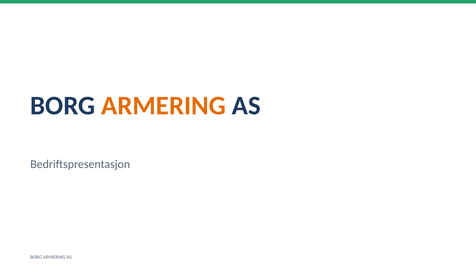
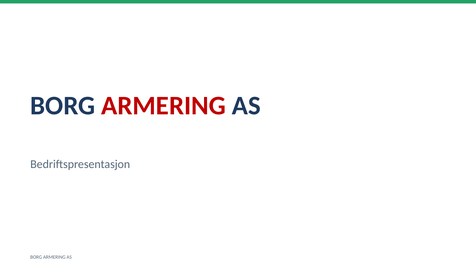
ARMERING colour: orange -> red (164, 106)
